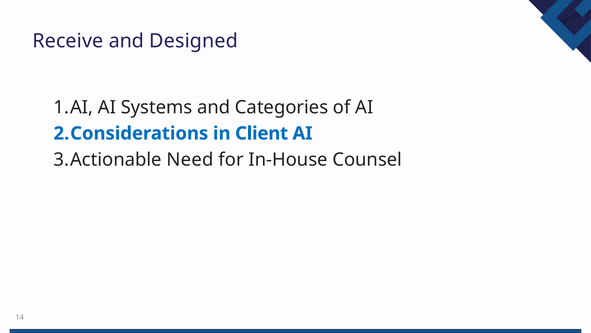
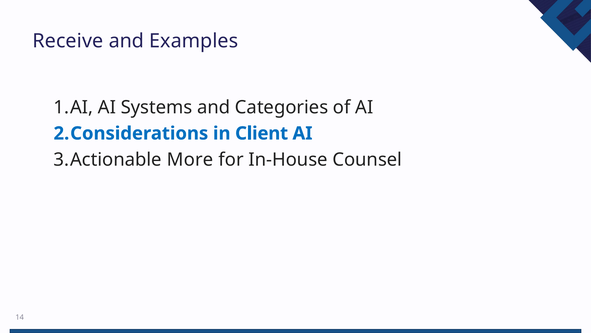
Designed: Designed -> Examples (194, 41)
Need: Need -> More (190, 159)
